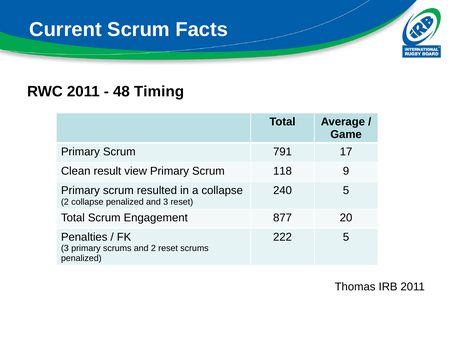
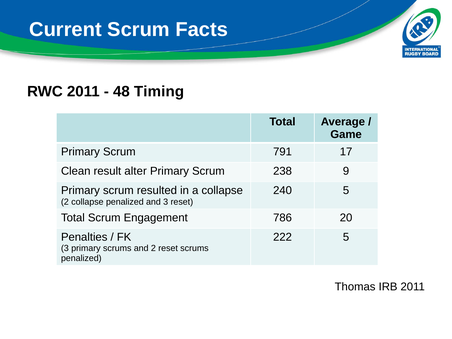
view: view -> alter (136, 171)
118: 118 -> 238 (282, 171)
877: 877 -> 786 (282, 218)
